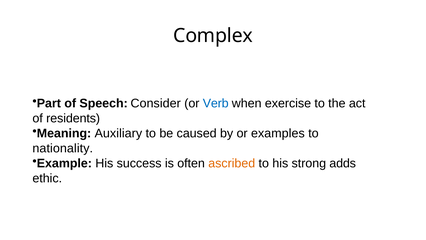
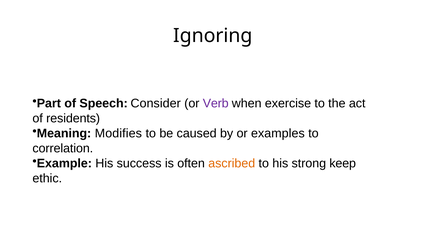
Complex: Complex -> Ignoring (213, 36)
Verb colour: blue -> purple (216, 103)
Auxiliary: Auxiliary -> Modifies (118, 133)
nationality: nationality -> correlation (63, 148)
adds: adds -> keep (343, 163)
